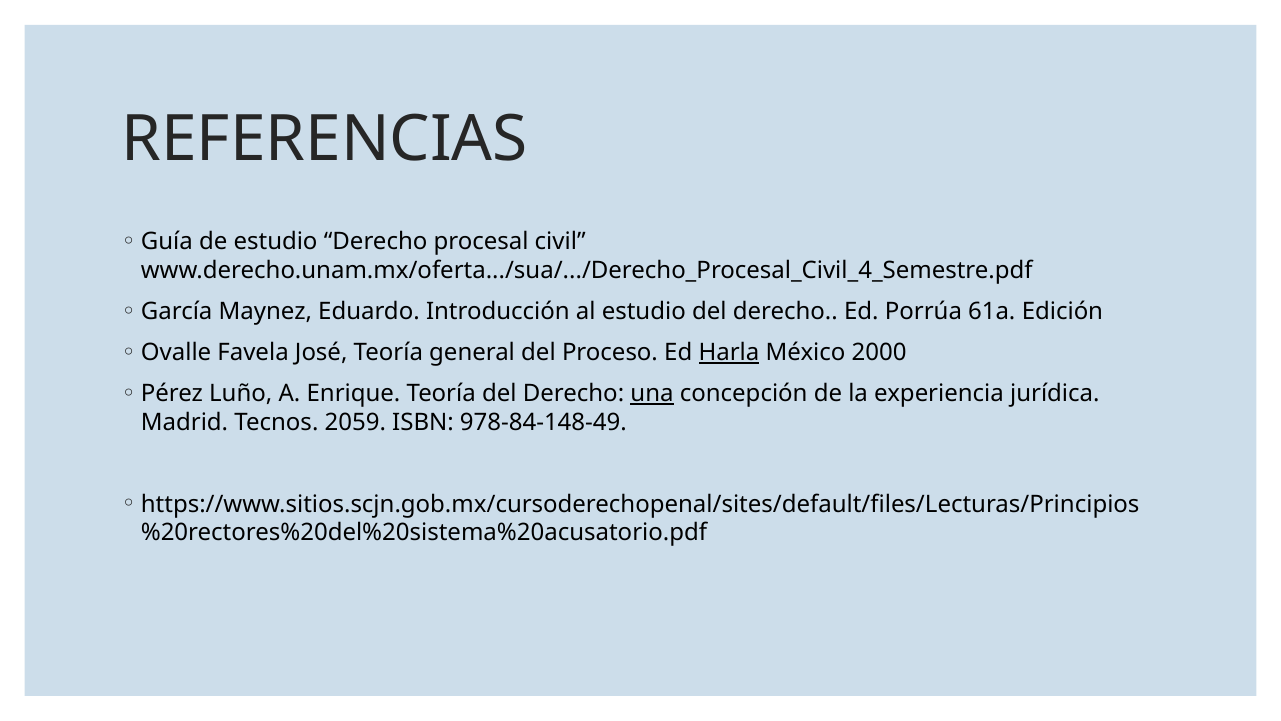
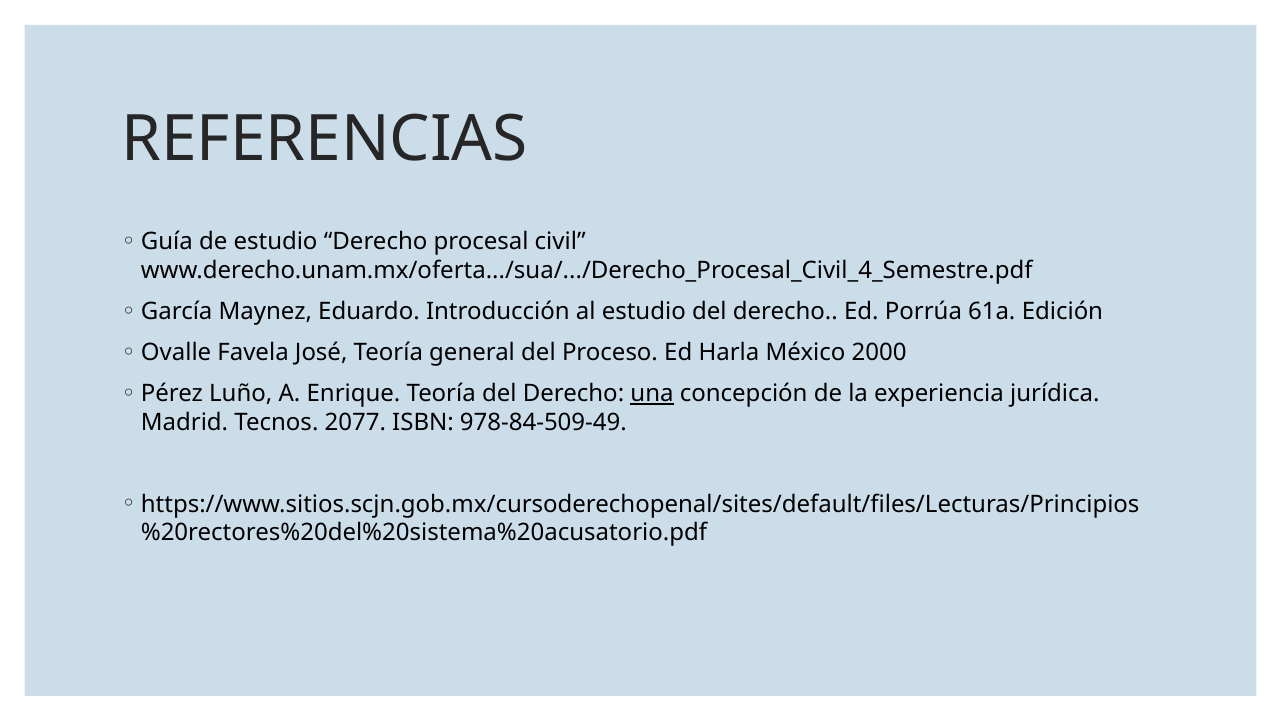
Harla underline: present -> none (729, 352)
2059: 2059 -> 2077 (355, 422)
978-84-148-49: 978-84-148-49 -> 978-84-509-49 (543, 422)
